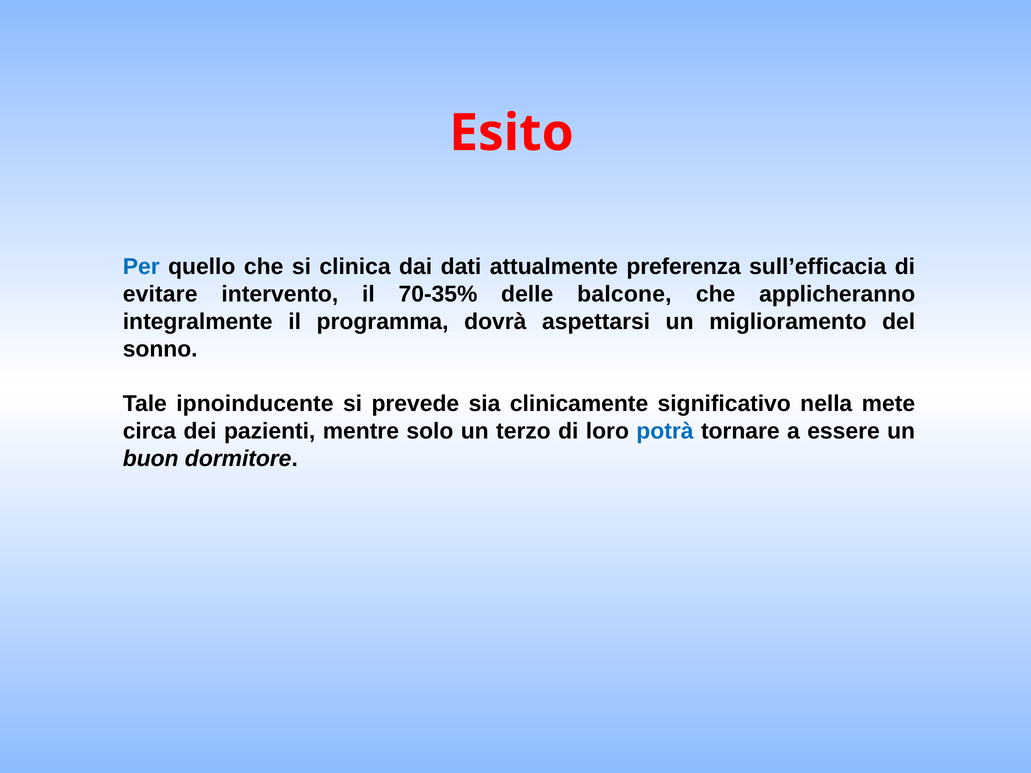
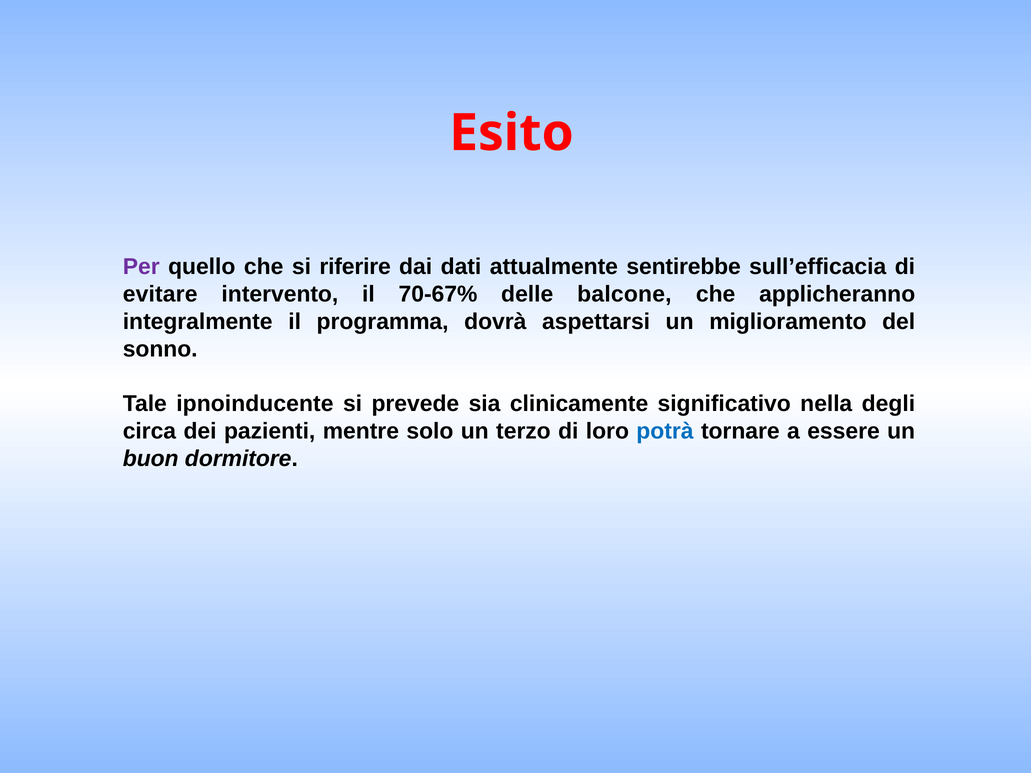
Per colour: blue -> purple (141, 267)
clinica: clinica -> riferire (355, 267)
preferenza: preferenza -> sentirebbe (684, 267)
70-35%: 70-35% -> 70-67% (438, 294)
mete: mete -> degli (888, 404)
